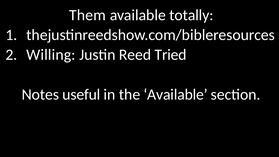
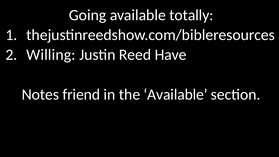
Them: Them -> Going (88, 15)
Tried: Tried -> Have (171, 55)
useful: useful -> friend (81, 94)
